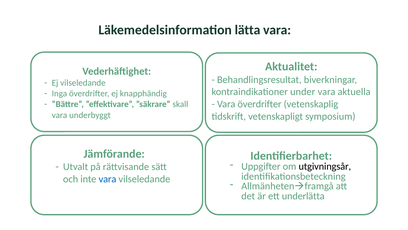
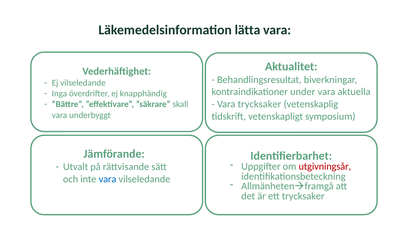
Vara överdrifter: överdrifter -> trycksaker (259, 104)
utgivningsår colour: black -> red (325, 166)
ett underlätta: underlätta -> trycksaker (303, 196)
